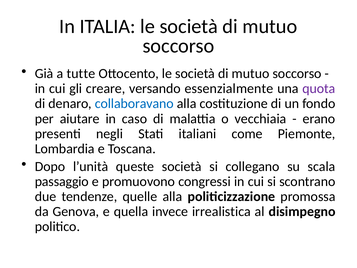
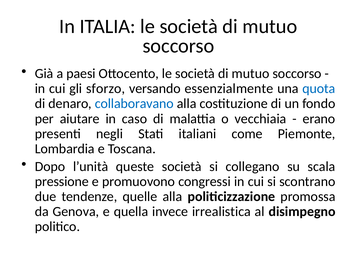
tutte: tutte -> paesi (81, 74)
creare: creare -> sforzo (106, 89)
quota colour: purple -> blue (319, 89)
passaggio: passaggio -> pressione (62, 181)
